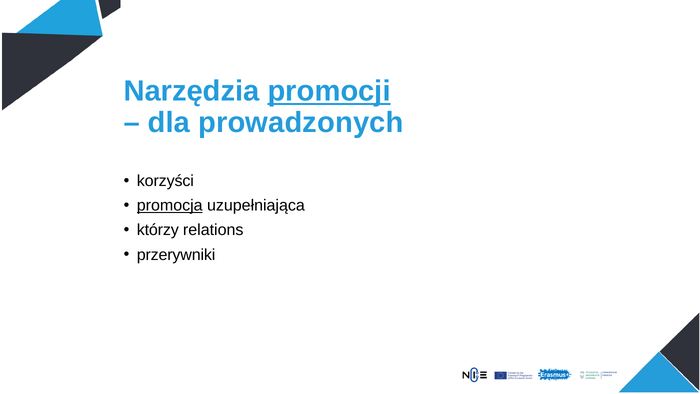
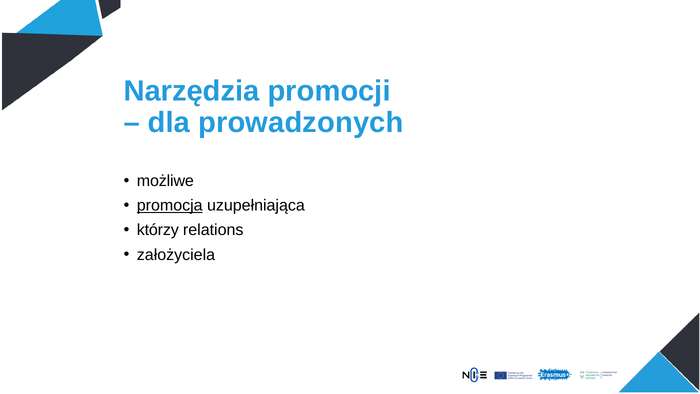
promocji underline: present -> none (329, 91)
korzyści: korzyści -> możliwe (165, 181)
przerywniki: przerywniki -> założyciela (176, 255)
